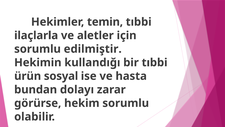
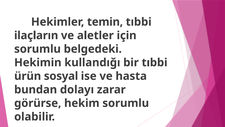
ilaçlarla: ilaçlarla -> ilaçların (36, 35)
edilmiştir: edilmiştir -> belgedeki (93, 49)
